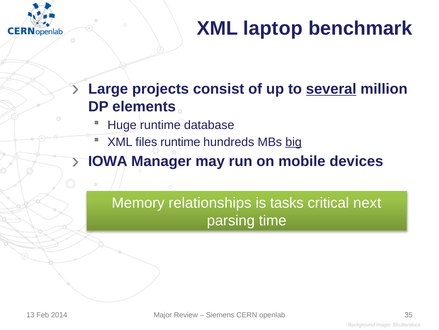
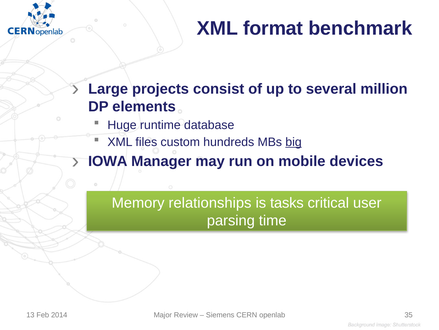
laptop: laptop -> format (273, 28)
several underline: present -> none (331, 89)
files runtime: runtime -> custom (180, 142)
next: next -> user (367, 203)
